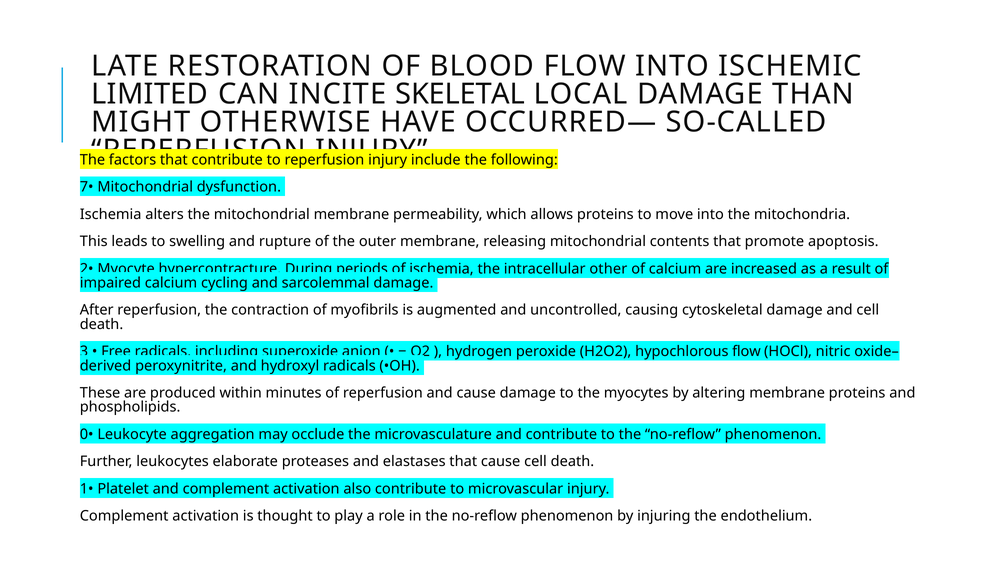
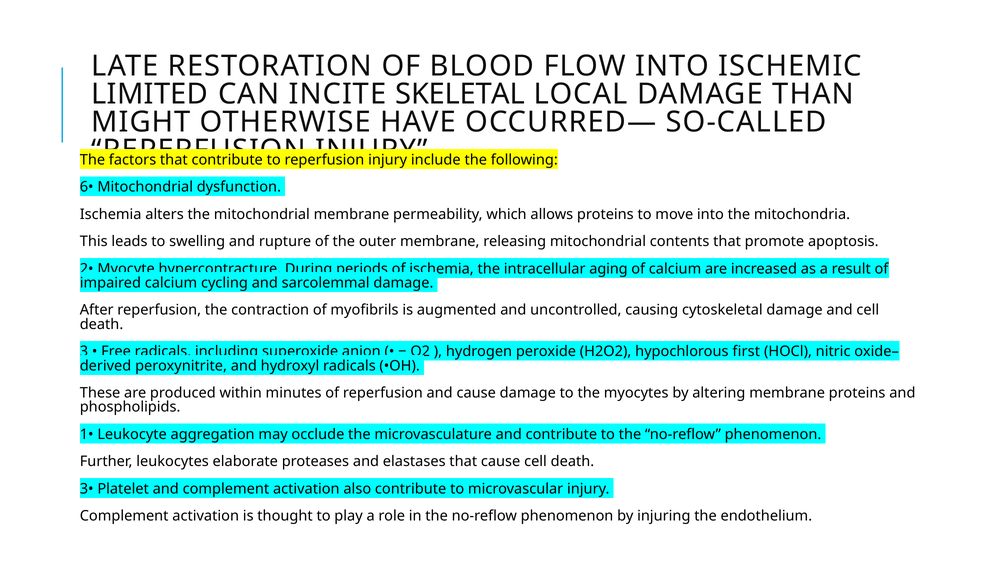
7•: 7• -> 6• (87, 187)
other: other -> aging (608, 268)
hypochlorous flow: flow -> first (746, 351)
0•: 0• -> 1• (87, 434)
1•: 1• -> 3• (87, 488)
